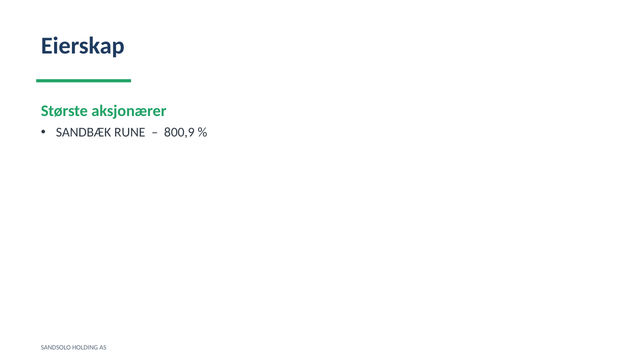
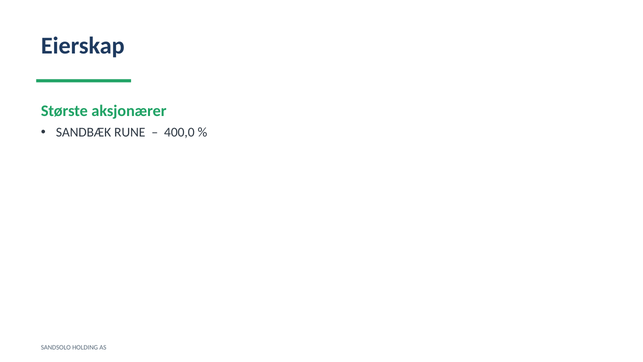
800,9: 800,9 -> 400,0 (179, 132)
